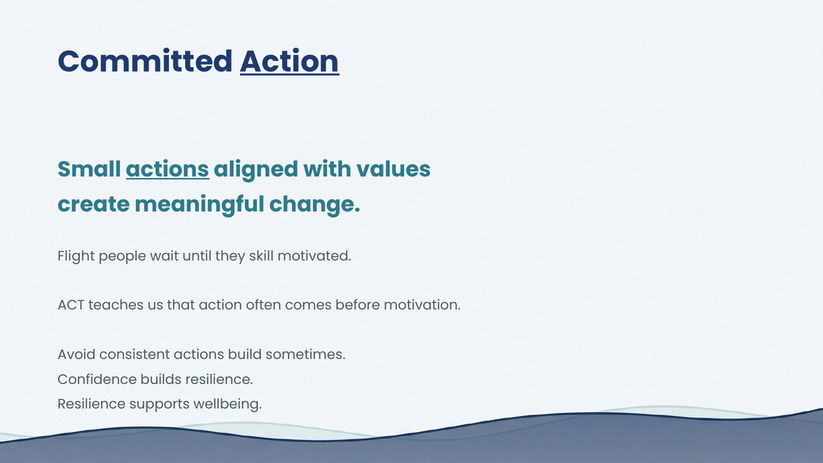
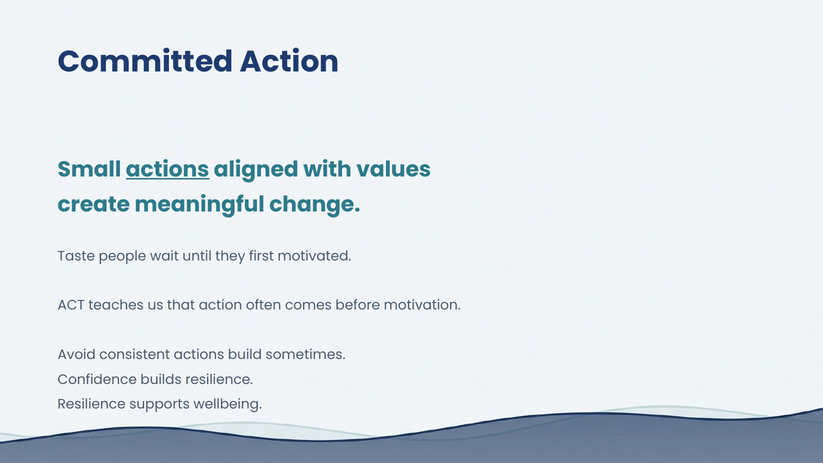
Action underline: present -> none (290, 62)
Flight: Flight -> Taste (76, 256)
skill: skill -> first (261, 256)
